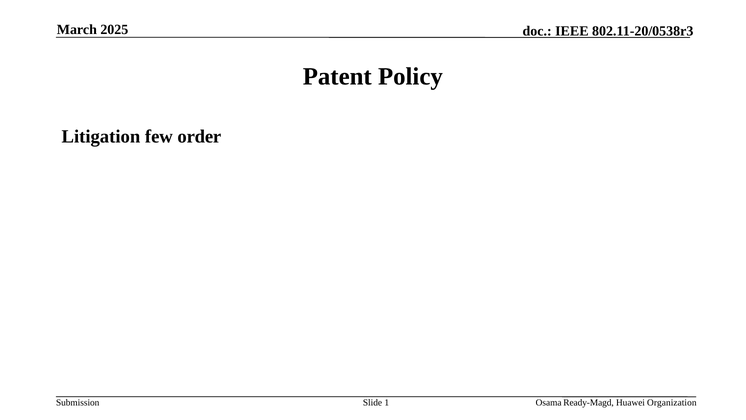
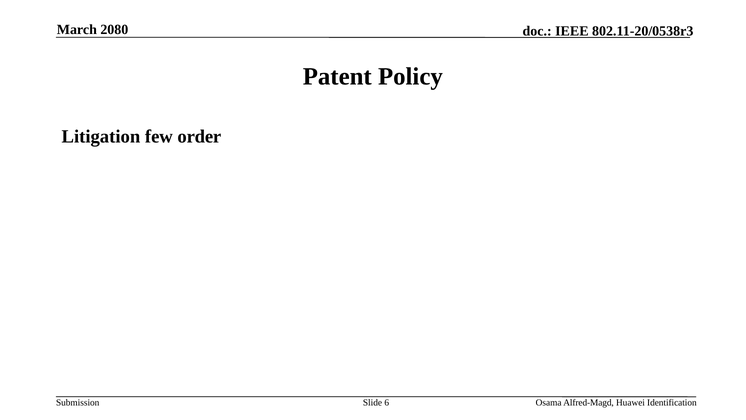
2025: 2025 -> 2080 (114, 30)
1: 1 -> 6 (387, 402)
Ready-Magd: Ready-Magd -> Alfred-Magd (589, 402)
Organization: Organization -> Identification (672, 402)
